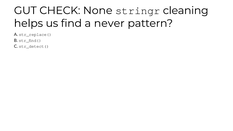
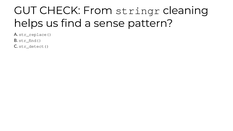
None: None -> From (98, 11)
never: never -> sense (109, 23)
